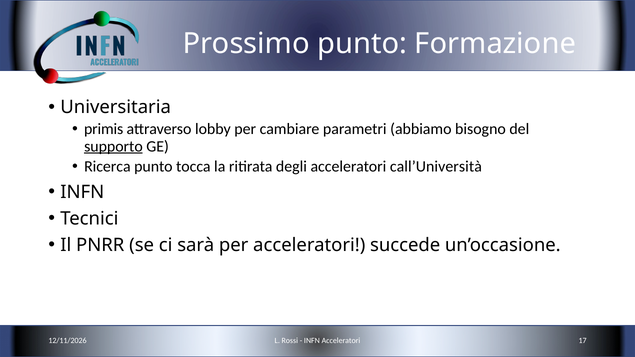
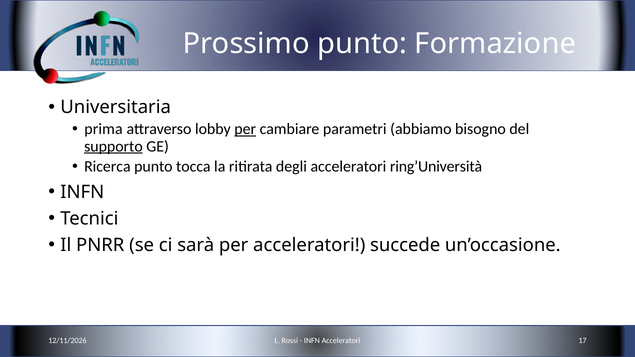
primis: primis -> prima (103, 129)
per underline: none -> present (245, 129)
call’Università: call’Università -> ring’Università (436, 167)
